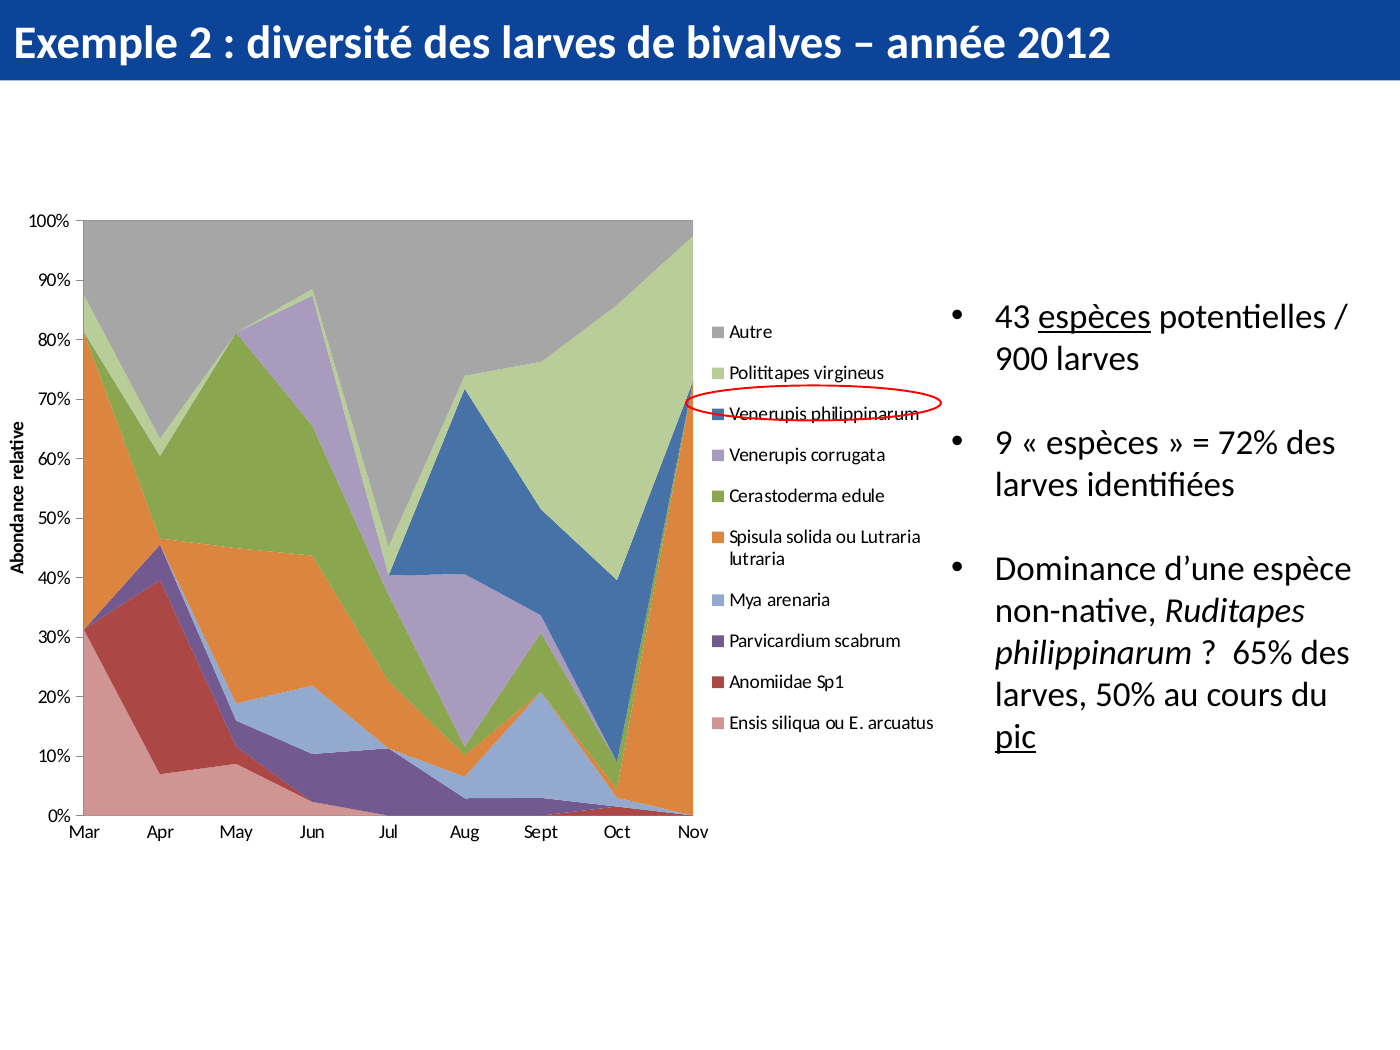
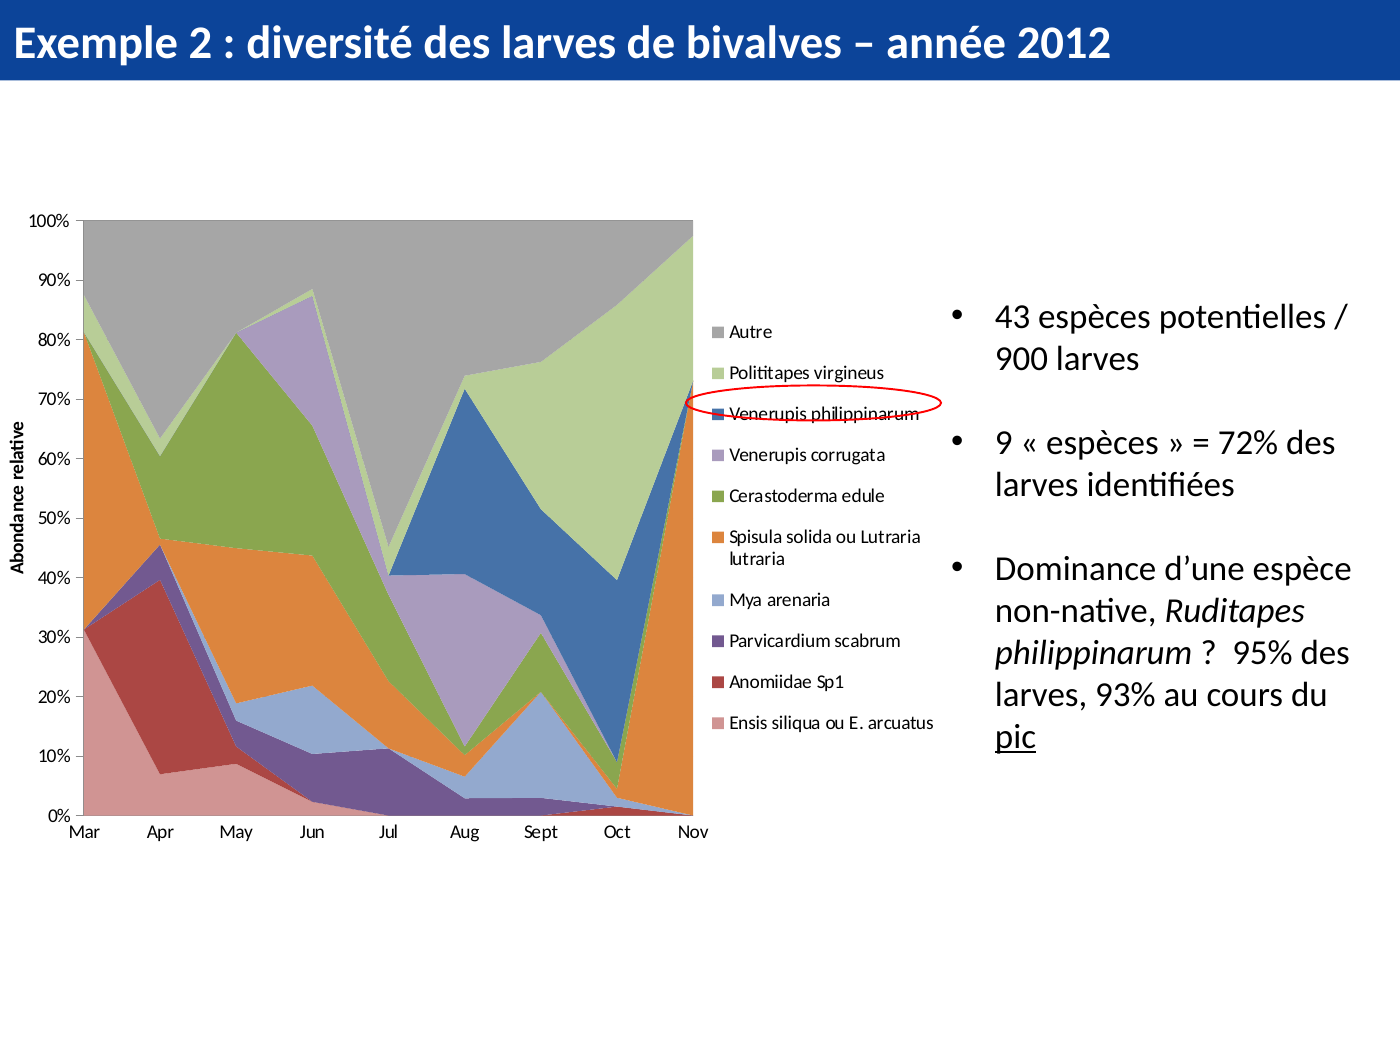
espèces underline: present -> none (1094, 317)
65%: 65% -> 95% (1262, 653)
larves 50%: 50% -> 93% (1125, 695)
